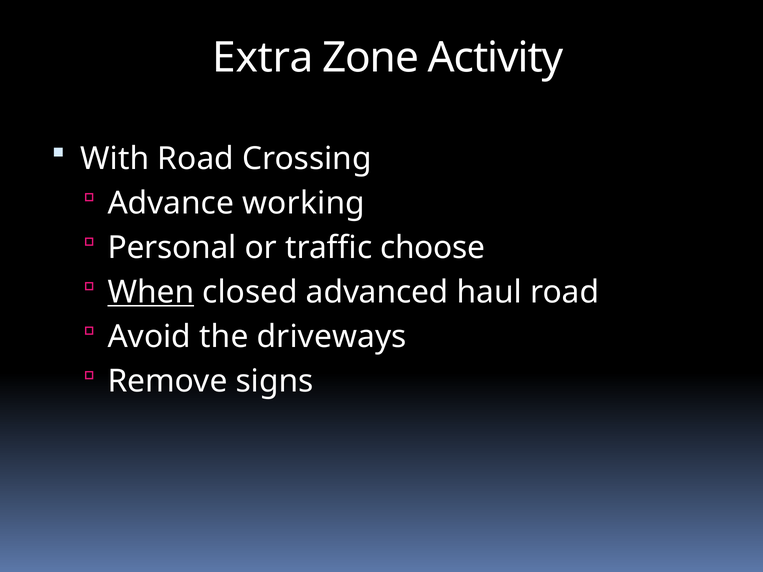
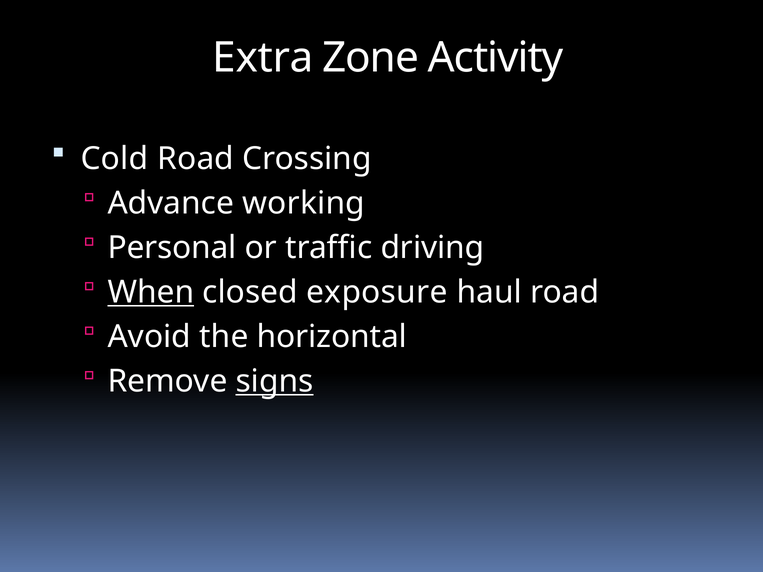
With: With -> Cold (115, 159)
choose: choose -> driving (432, 248)
advanced: advanced -> exposure (377, 292)
driveways: driveways -> horizontal (332, 337)
signs underline: none -> present (275, 381)
